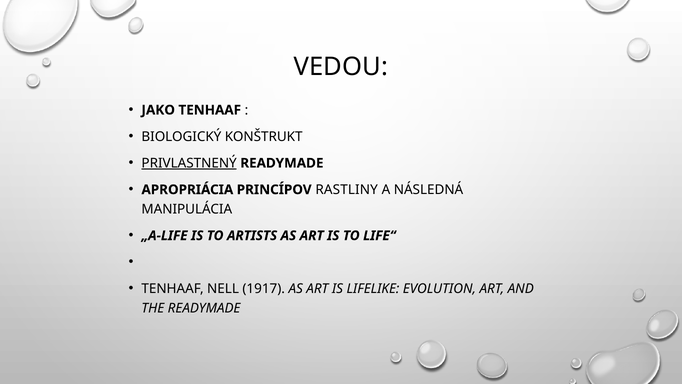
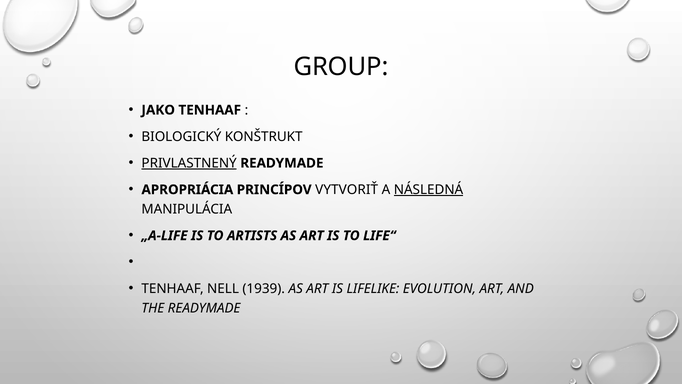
VEDOU: VEDOU -> GROUP (341, 67)
RASTLINY: RASTLINY -> VYTVORIŤ (347, 190)
NÁSLEDNÁ underline: none -> present (429, 190)
1917: 1917 -> 1939 (264, 288)
